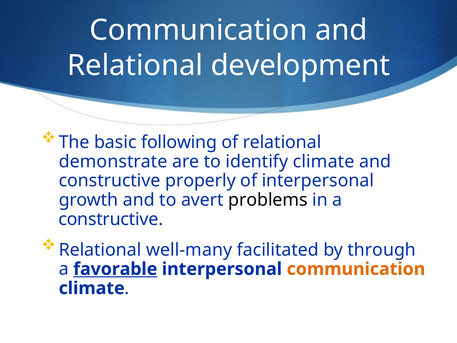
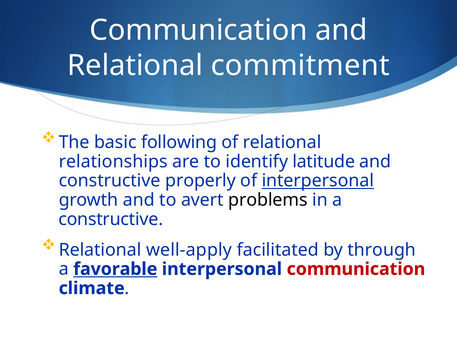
development: development -> commitment (300, 65)
demonstrate: demonstrate -> relationships (113, 161)
identify climate: climate -> latitude (324, 161)
interpersonal underline: none -> present (318, 181)
well-many: well-many -> well-apply (189, 250)
communication colour: orange -> red (356, 269)
